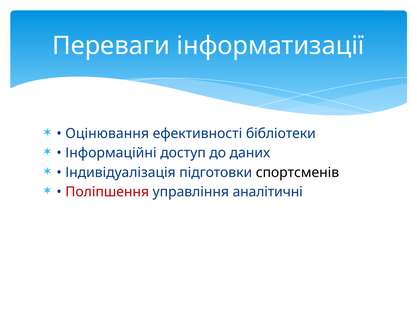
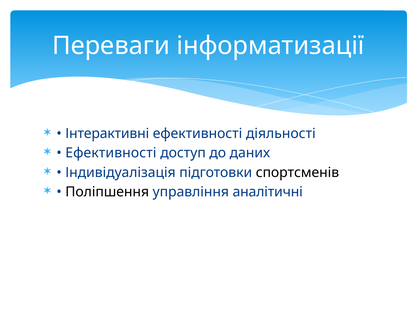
Оцінювання: Оцінювання -> Інтерактивні (107, 133)
бібліотеки: бібліотеки -> діяльності (281, 133)
Інформаційні: Інформаційні -> Ефективності (111, 153)
Поліпшення colour: red -> black (107, 192)
